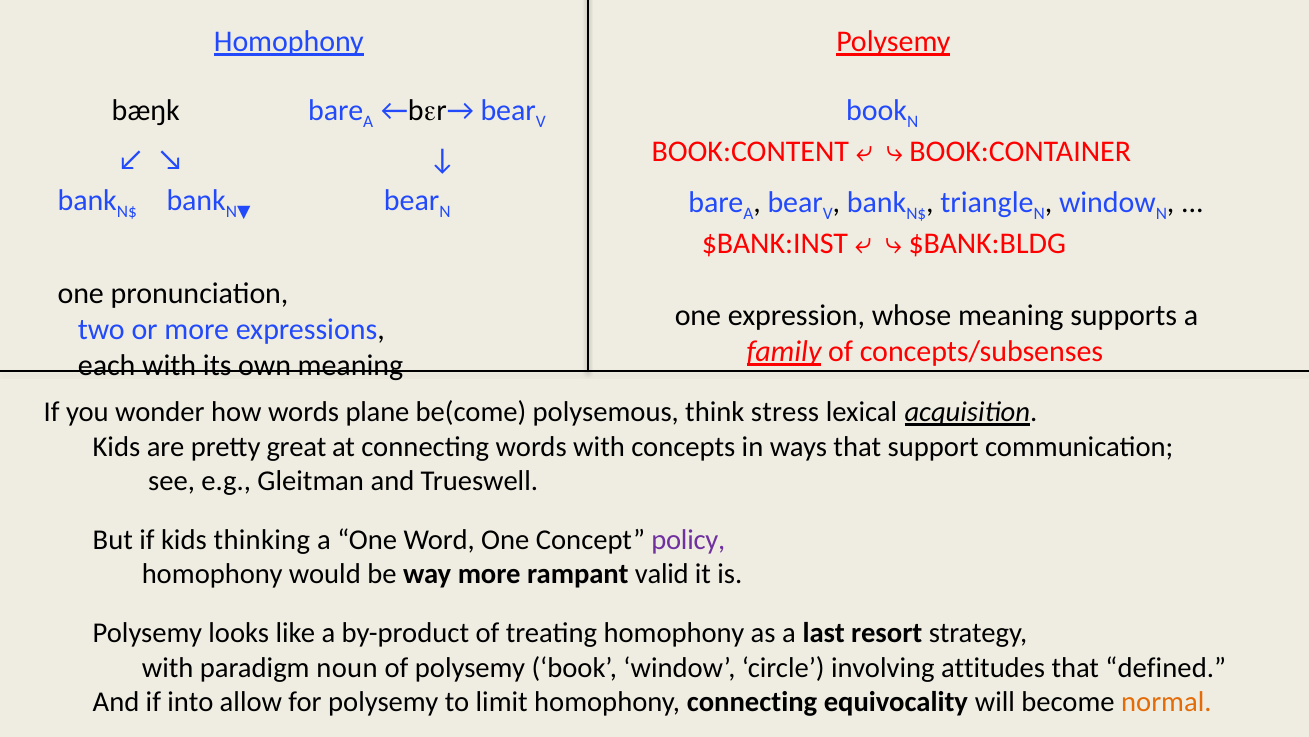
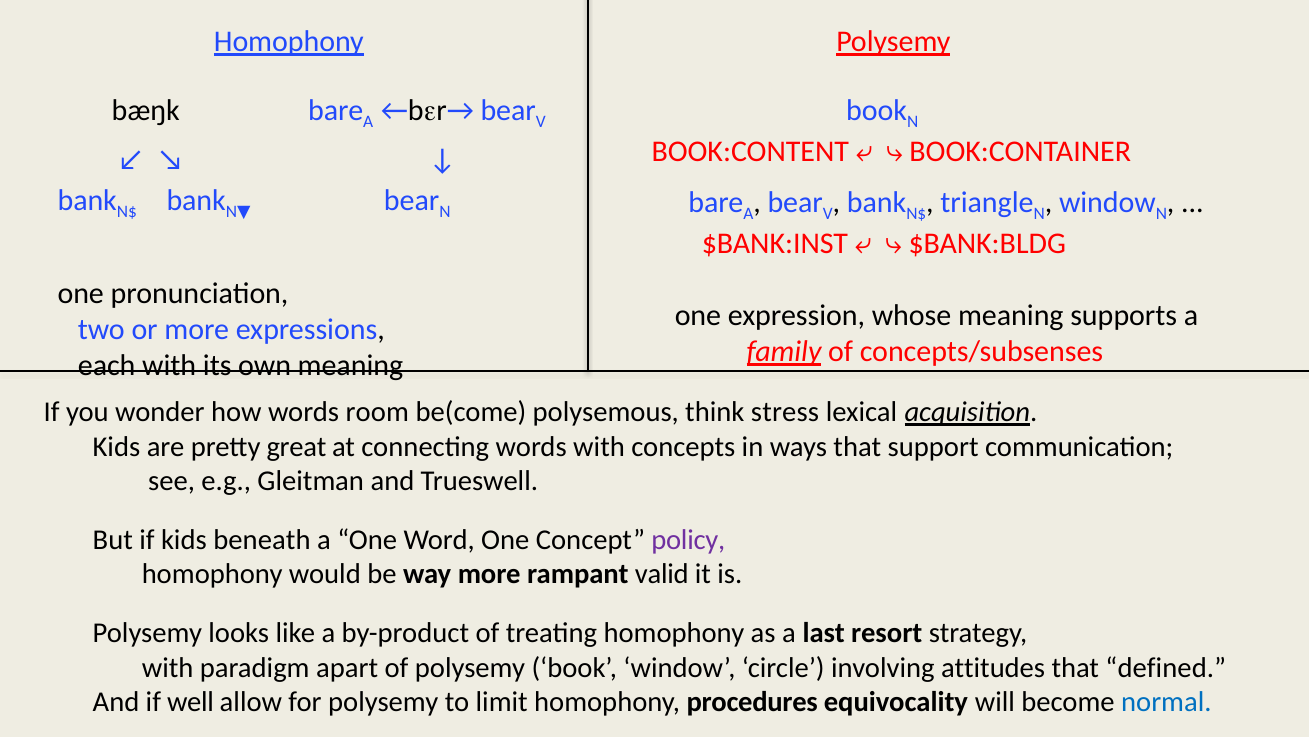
plane: plane -> room (377, 412)
thinking: thinking -> beneath (262, 539)
noun: noun -> apart (347, 667)
into: into -> well (191, 701)
homophony connecting: connecting -> procedures (752, 701)
normal colour: orange -> blue (1166, 701)
